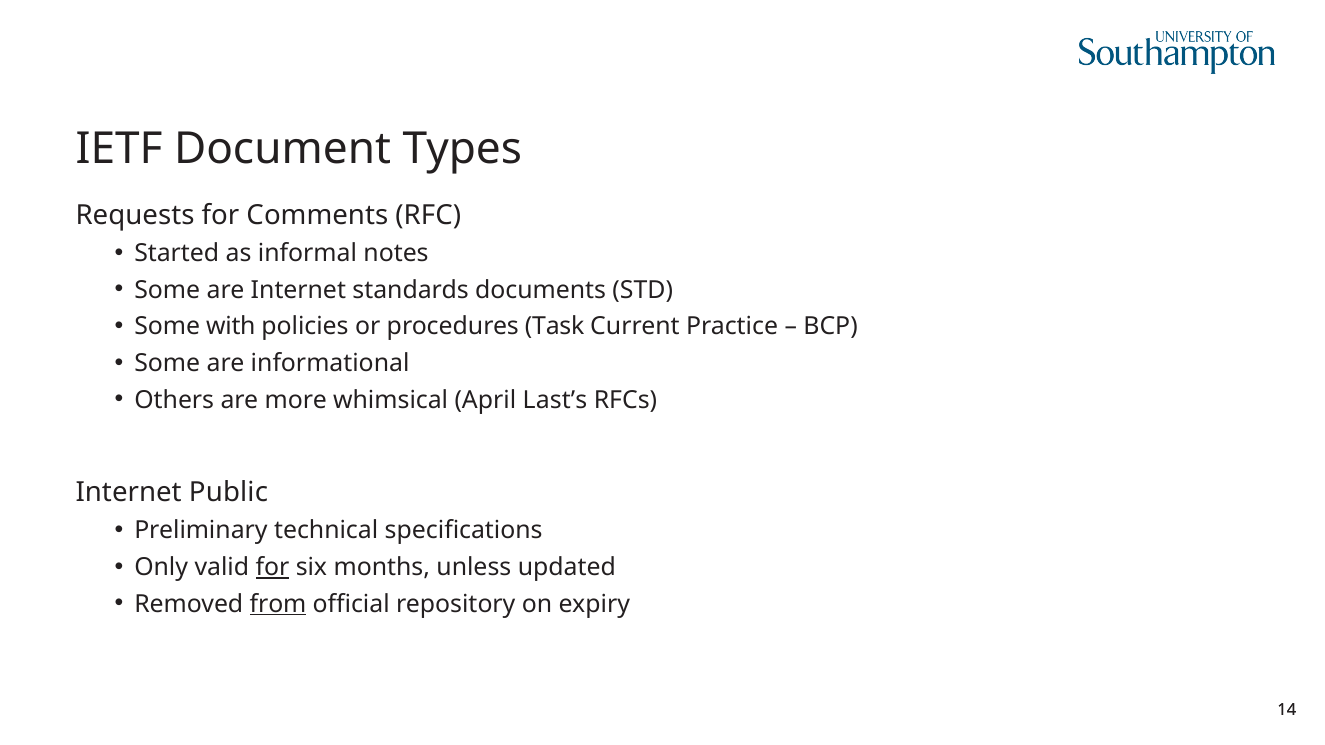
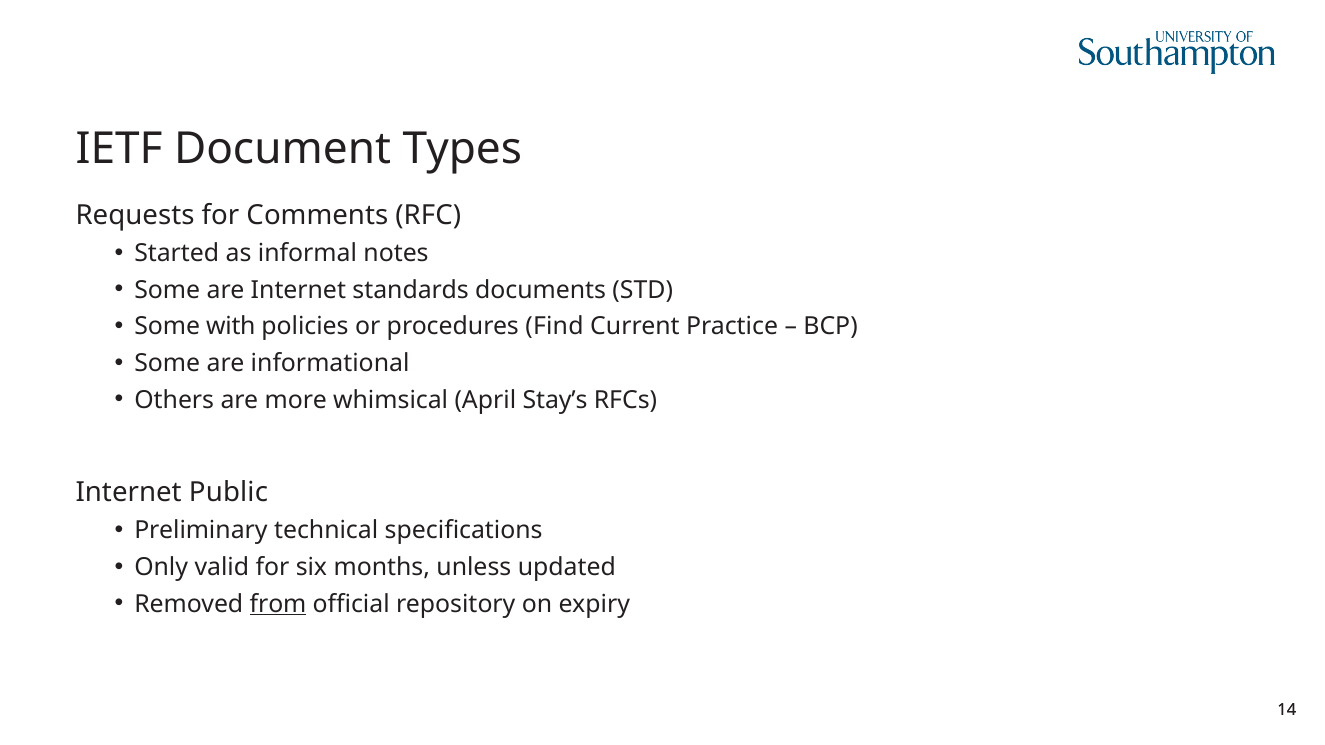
Task: Task -> Find (554, 327)
Last’s: Last’s -> Stay’s (555, 400)
for underline: present -> none (273, 567)
